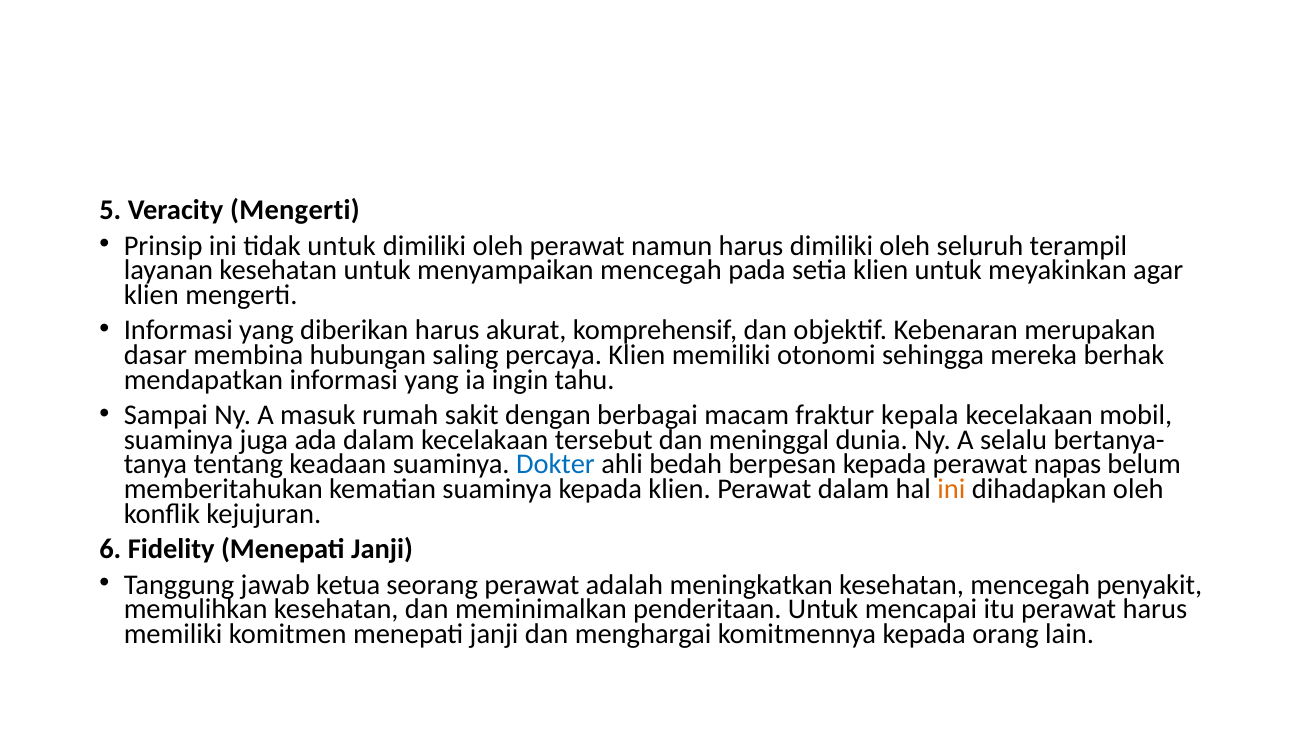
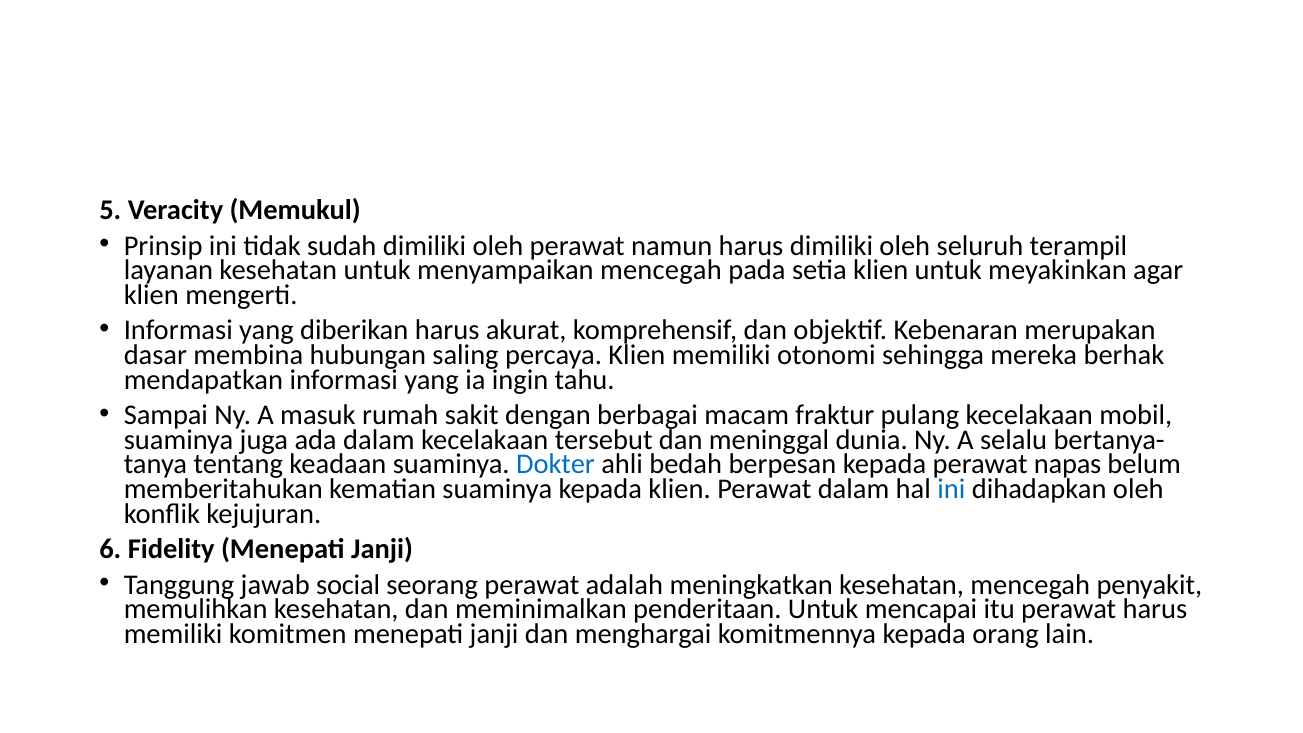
Veracity Mengerti: Mengerti -> Memukul (295, 210)
tidak untuk: untuk -> sudah (342, 246)
kepala: kepala -> pulang (920, 415)
ini colour: orange -> blue (951, 489)
ketua: ketua -> social (348, 585)
